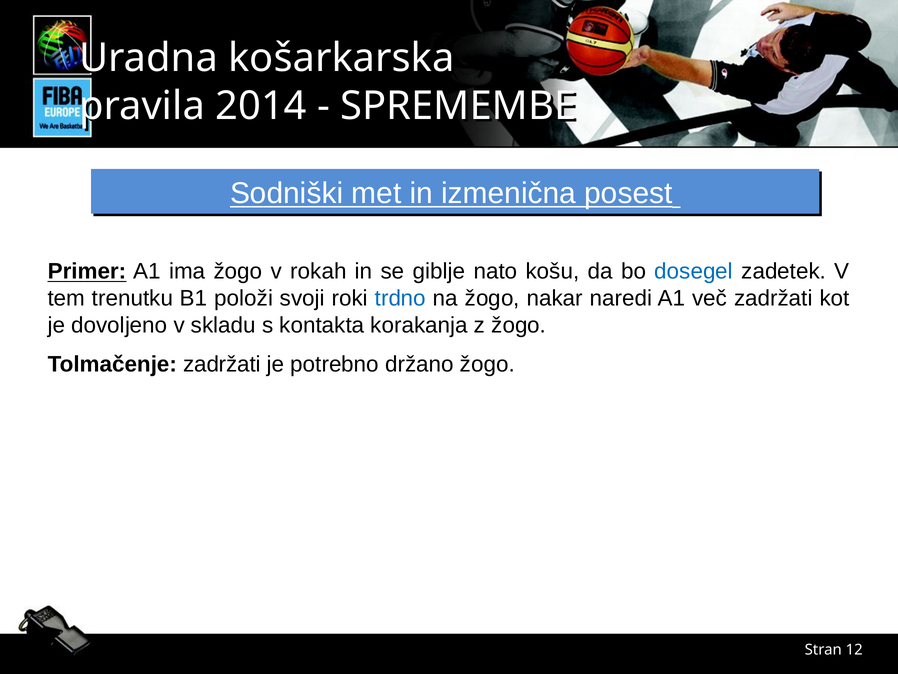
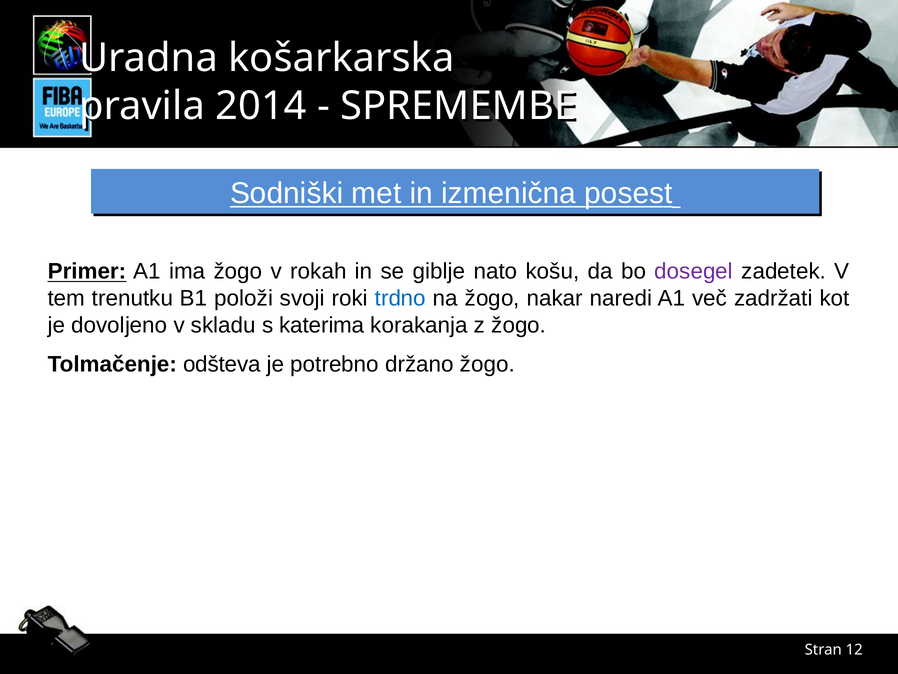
dosegel colour: blue -> purple (694, 271)
kontakta: kontakta -> katerima (322, 325)
Tolmačenje zadržati: zadržati -> odšteva (222, 364)
